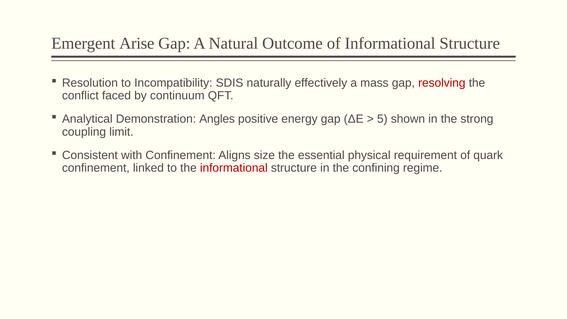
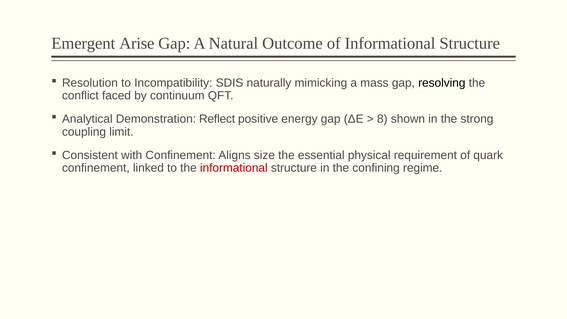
effectively: effectively -> mimicking (321, 83)
resolving colour: red -> black (442, 83)
Angles: Angles -> Reflect (217, 119)
5: 5 -> 8 (382, 119)
